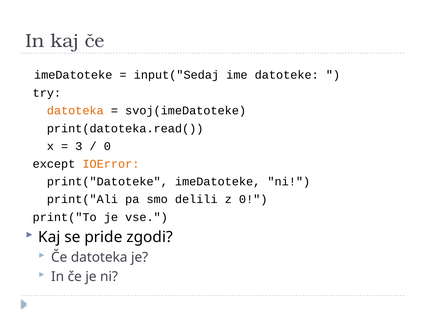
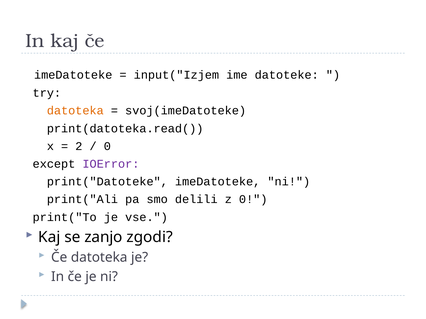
input("Sedaj: input("Sedaj -> input("Izjem (176, 75)
3: 3 -> 2 (79, 146)
IOError colour: orange -> purple (111, 164)
pride: pride -> zanjo (104, 238)
